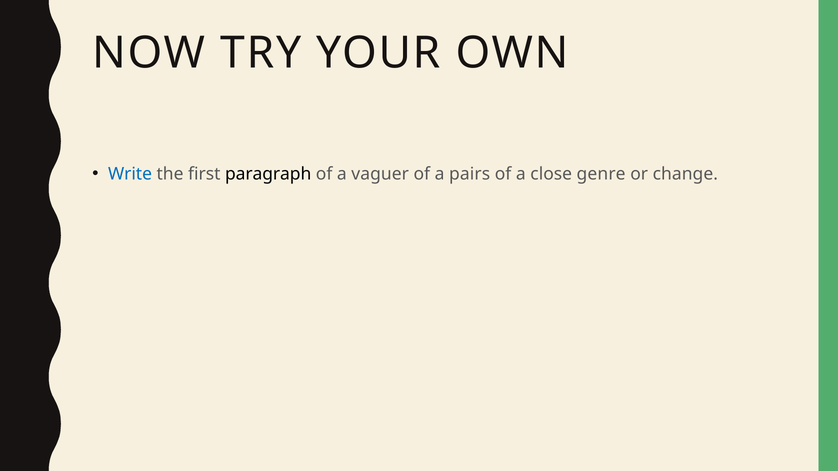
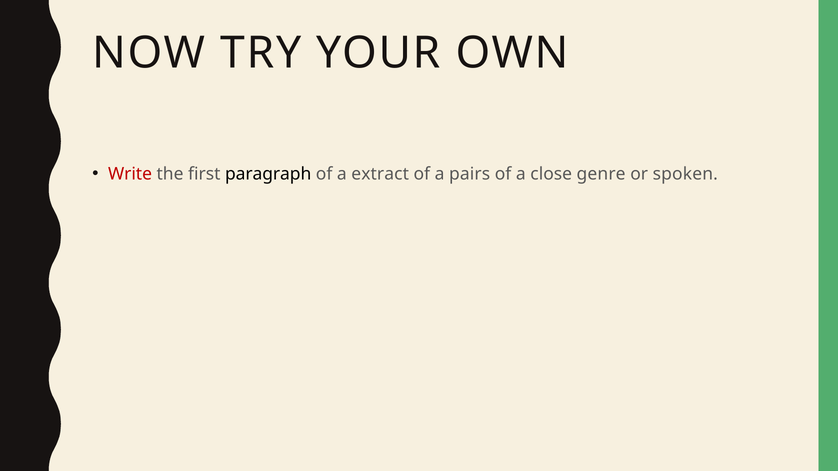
Write colour: blue -> red (130, 174)
vaguer: vaguer -> extract (380, 174)
change: change -> spoken (685, 174)
